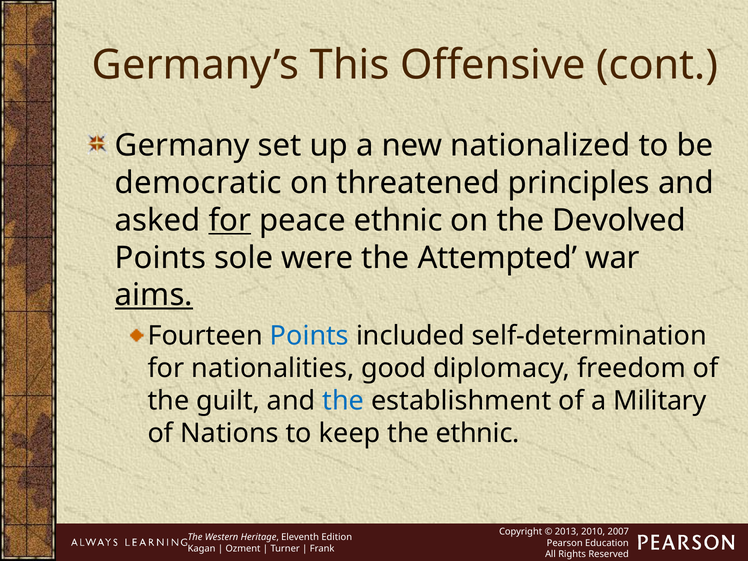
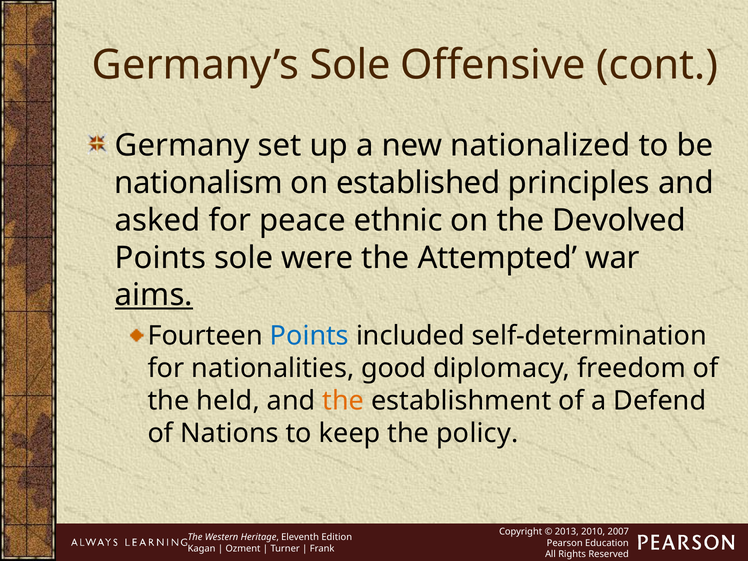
Germany’s This: This -> Sole (350, 65)
democratic: democratic -> nationalism (199, 183)
threatened: threatened -> established (418, 183)
for underline: present -> none (230, 220)
guilt: guilt -> held (228, 401)
the colour: blue -> orange (343, 401)
Military: Military -> Defend (660, 401)
the ethnic: ethnic -> policy (477, 433)
